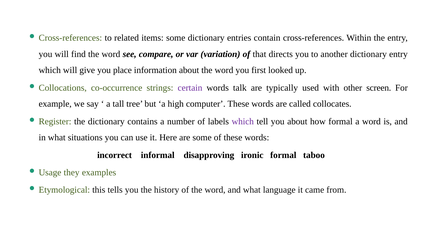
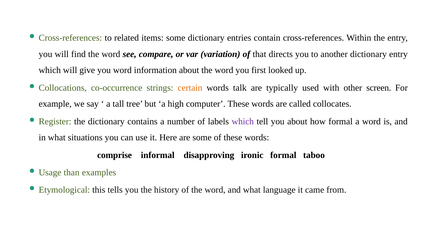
you place: place -> word (122, 70)
certain colour: purple -> orange (190, 88)
incorrect: incorrect -> comprise (115, 155)
they: they -> than (72, 173)
